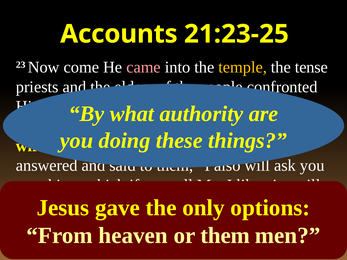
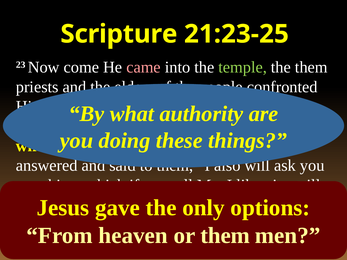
Accounts: Accounts -> Scripture (119, 34)
temple colour: yellow -> light green (243, 67)
the tense: tense -> them (311, 67)
